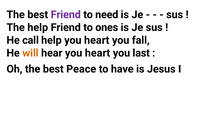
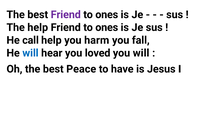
need: need -> ones (107, 15)
help you heart: heart -> harm (97, 40)
will colour: orange -> blue (30, 53)
hear you heart: heart -> loved (98, 53)
you last: last -> will (141, 53)
